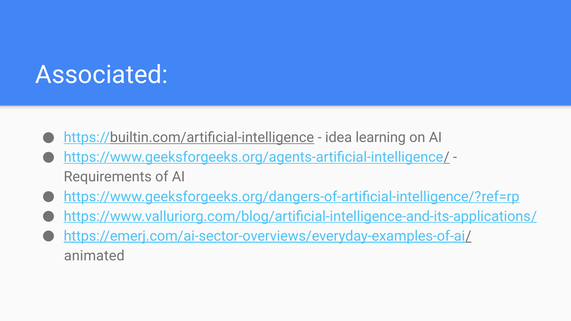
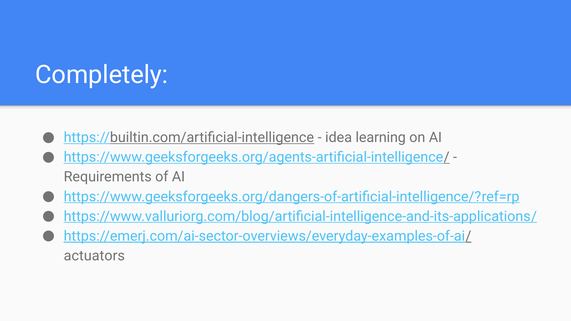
Associated: Associated -> Completely (102, 75)
animated: animated -> actuators (94, 256)
